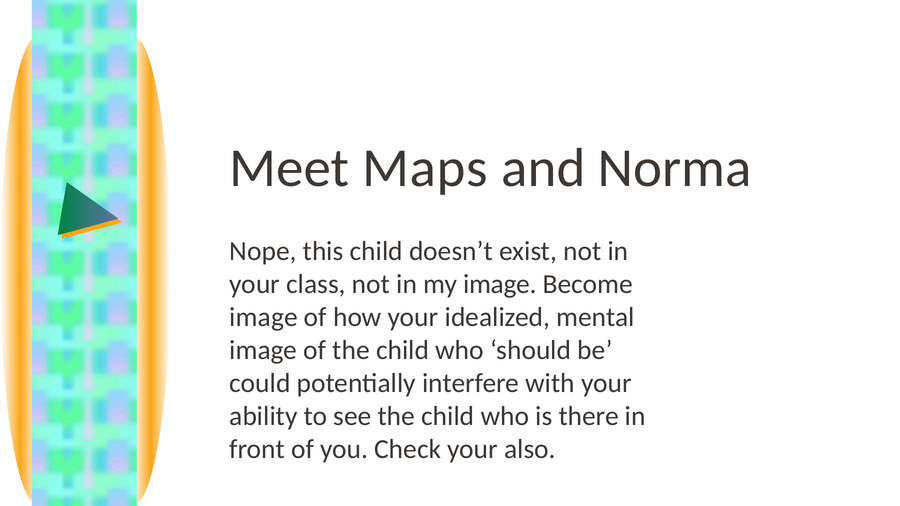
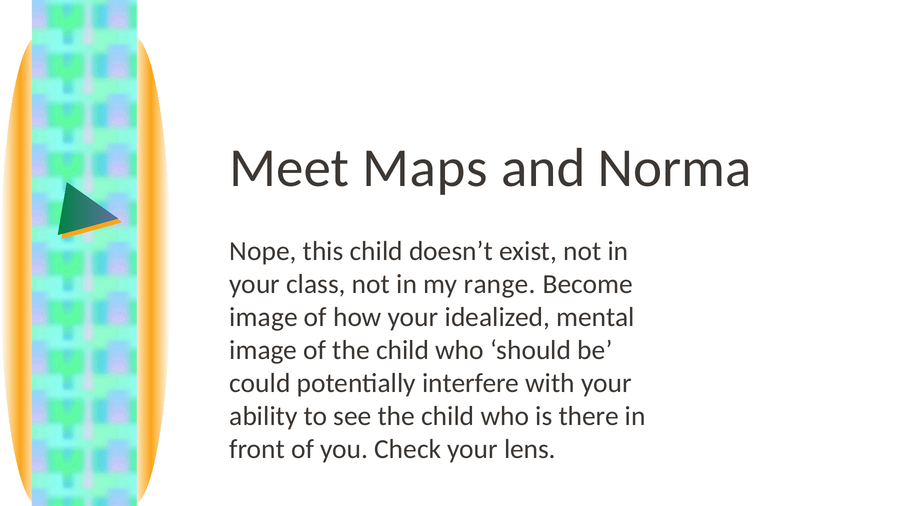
my image: image -> range (500, 284)
also: also -> lens (530, 449)
